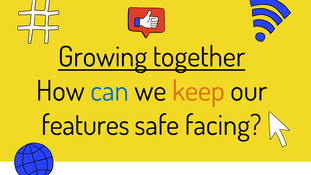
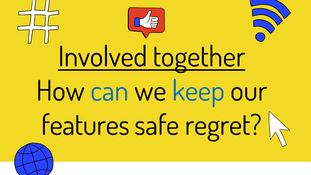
Growing: Growing -> Involved (103, 57)
keep colour: orange -> blue (198, 91)
facing: facing -> regret (223, 125)
